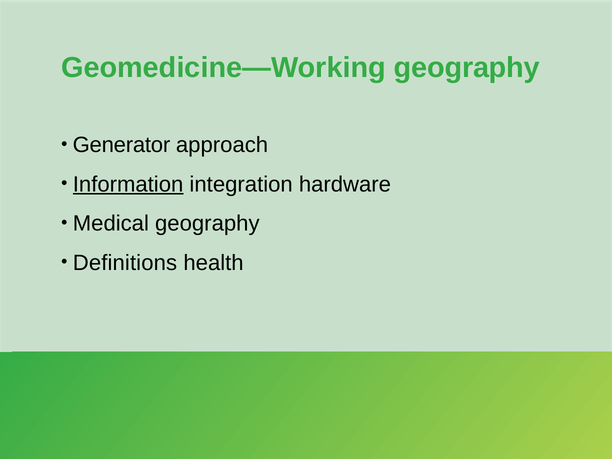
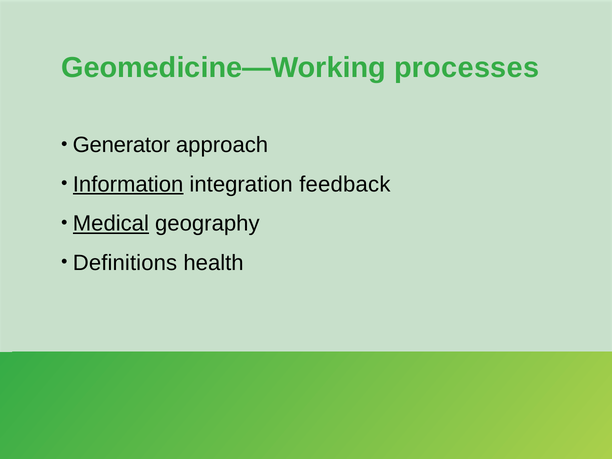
Geomedicine—Working geography: geography -> processes (467, 68)
hardware: hardware -> feedback (345, 184)
Medical underline: none -> present (111, 224)
